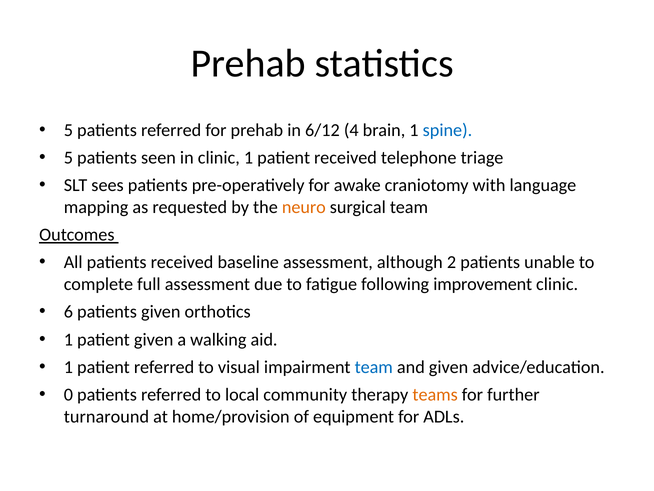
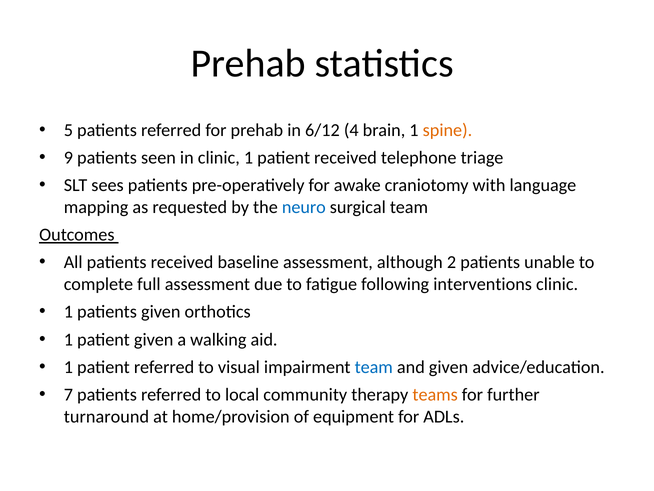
spine colour: blue -> orange (447, 130)
5: 5 -> 9 (68, 158)
neuro colour: orange -> blue (304, 207)
improvement: improvement -> interventions (483, 284)
6: 6 -> 1 (68, 312)
0: 0 -> 7 (68, 395)
